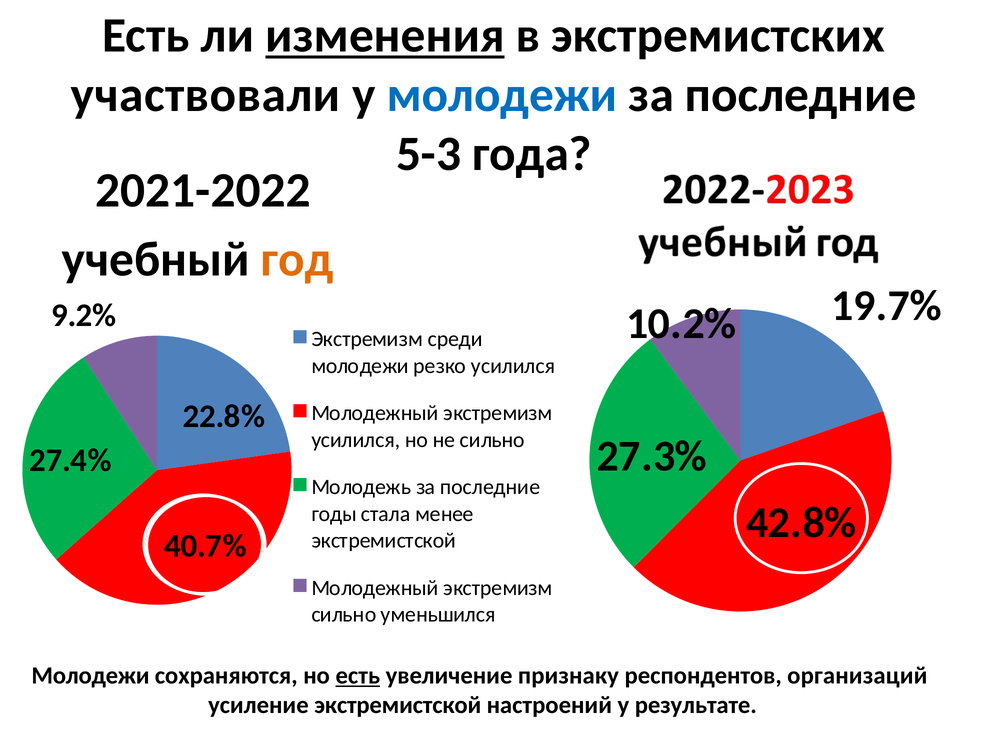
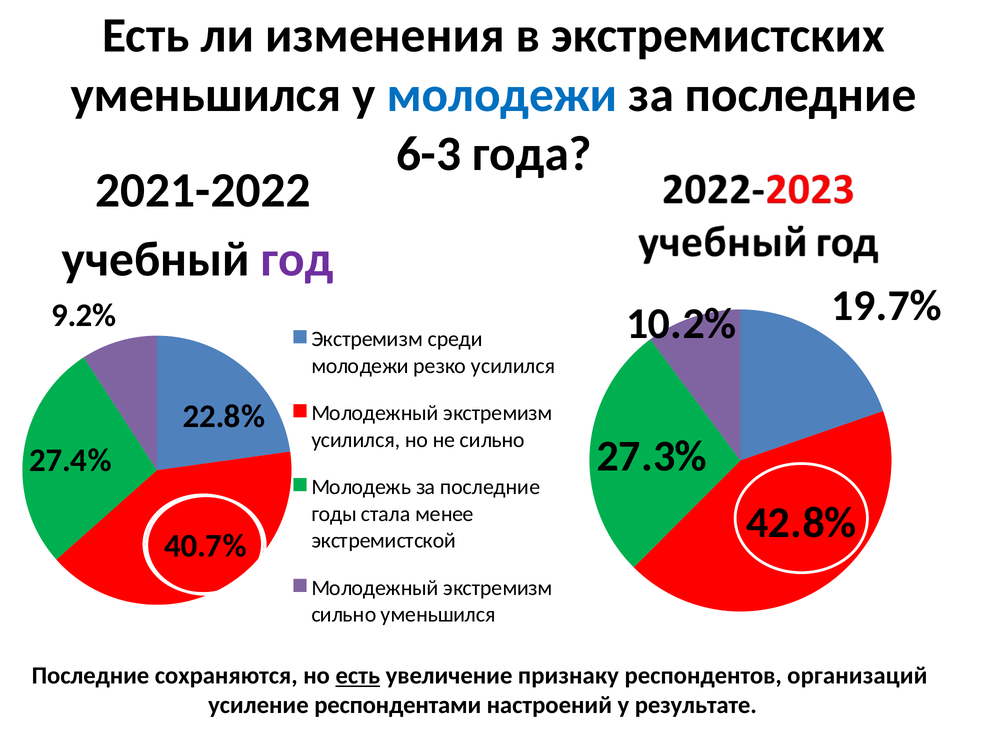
изменения underline: present -> none (385, 36)
участвовали: участвовали -> уменьшился (206, 95)
5-3: 5-3 -> 6-3 (429, 154)
год colour: orange -> purple (297, 260)
Молодежи: Молодежи -> Последние (90, 675)
усиление экстремистской: экстремистской -> респондентами (398, 705)
